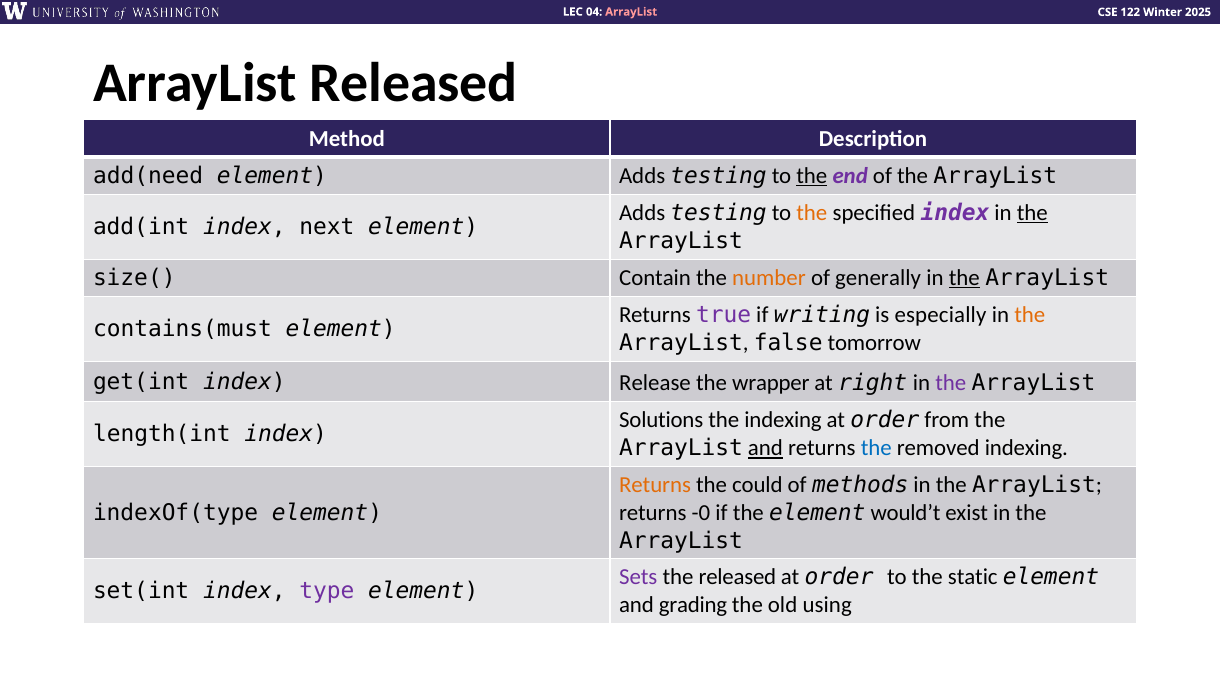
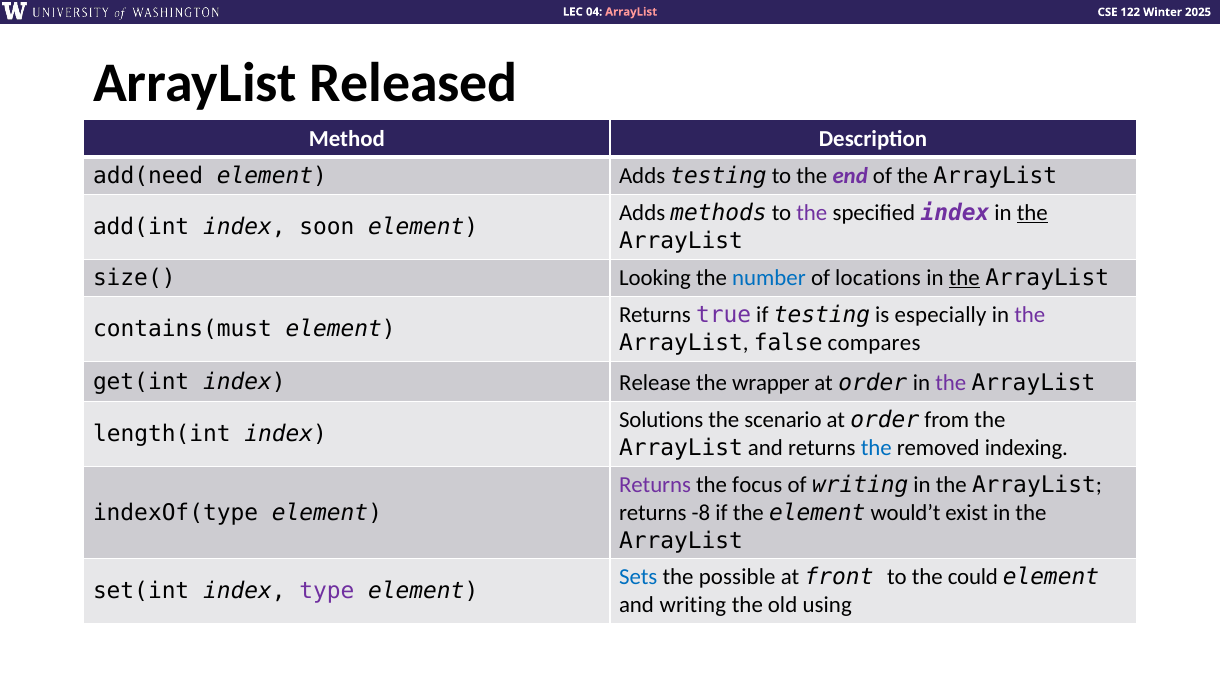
the underline: present -> none (812, 176)
testing: testing -> methods (718, 213)
the colour: orange -> purple (812, 213)
next: next -> soon (327, 227)
Contain: Contain -> Looking (655, 278)
number colour: orange -> blue (769, 278)
generally: generally -> locations (878, 278)
if writing: writing -> testing (822, 315)
the colour: orange -> purple (1030, 315)
tomorrow: tomorrow -> compares (874, 343)
right: right -> order (873, 383)
the indexing: indexing -> scenario (783, 420)
and underline: present -> none (765, 448)
Returns colour: orange -> purple (655, 486)
could: could -> focus (757, 486)
of methods: methods -> writing (860, 486)
-0: -0 -> -8 (701, 513)
Sets colour: purple -> blue (638, 577)
the released: released -> possible (737, 577)
order: order -> front (839, 577)
static: static -> could (973, 577)
and grading: grading -> writing (693, 605)
